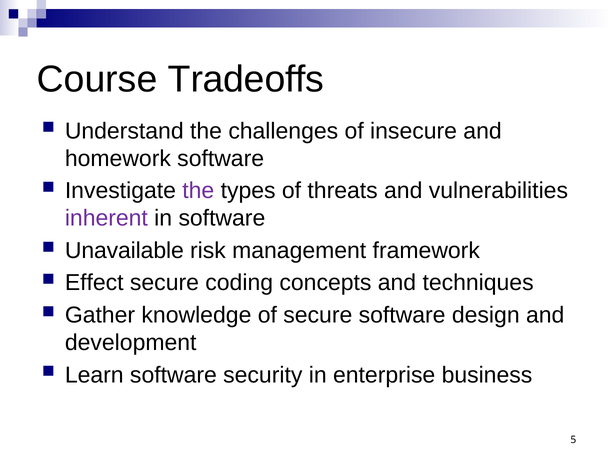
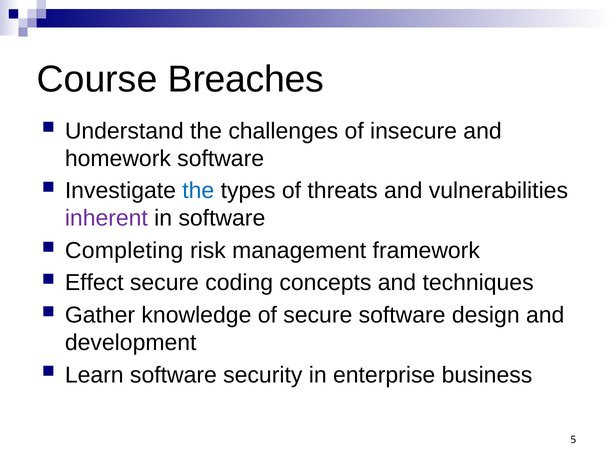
Tradeoffs: Tradeoffs -> Breaches (246, 79)
the colour: purple -> blue (198, 191)
Unavailable: Unavailable -> Completing (124, 250)
